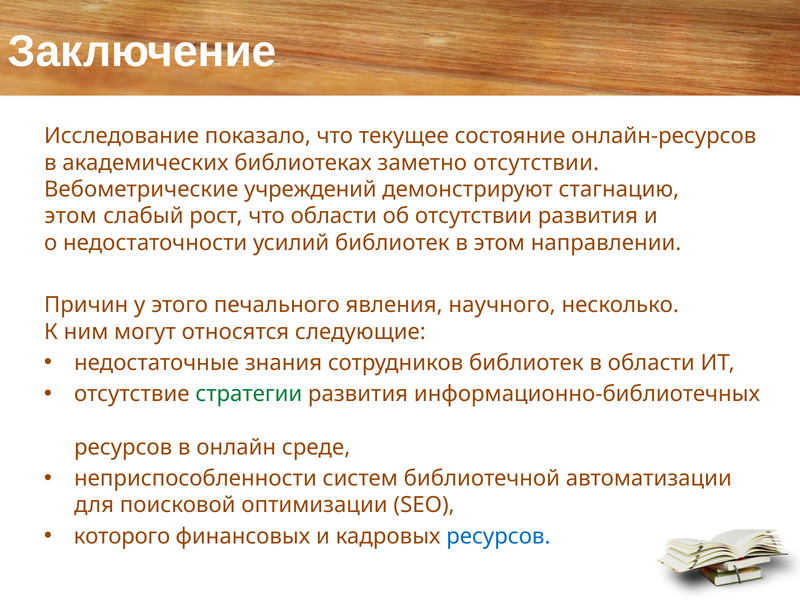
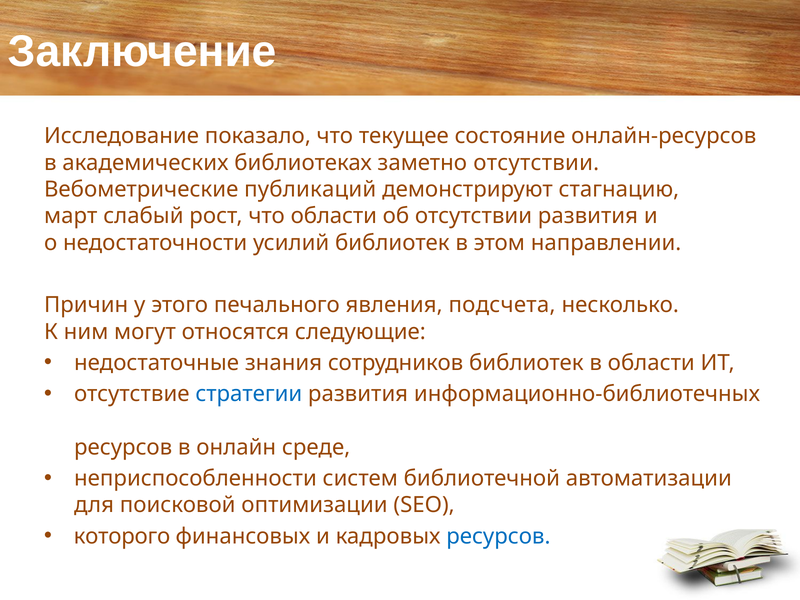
учреждений: учреждений -> публикаций (310, 189)
этом: этом -> март (71, 216)
научного: научного -> подсчета (502, 305)
стратегии colour: green -> blue (249, 394)
